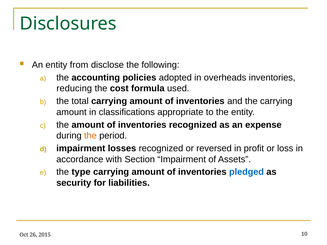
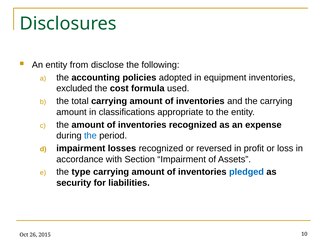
overheads: overheads -> equipment (225, 78)
reducing: reducing -> excluded (74, 89)
the colour: orange -> blue (90, 136)
